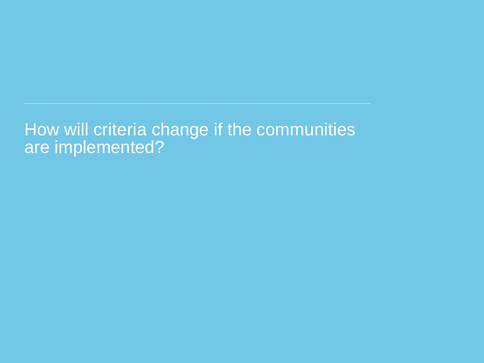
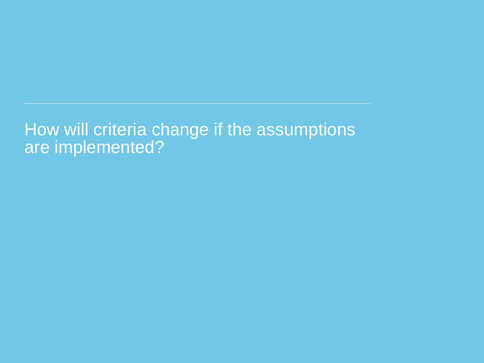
communities: communities -> assumptions (306, 130)
